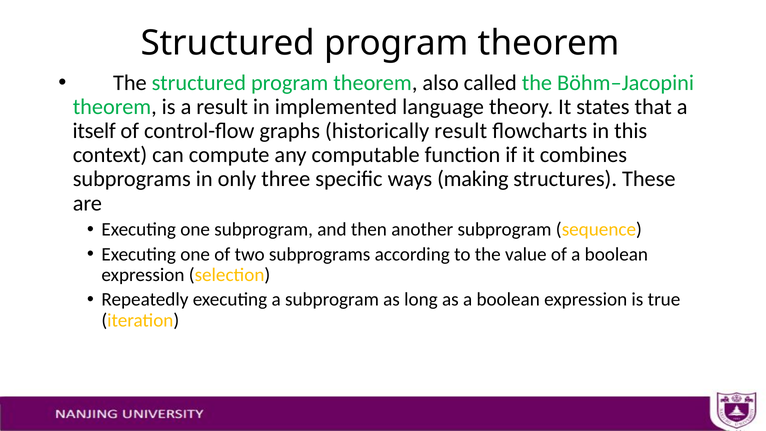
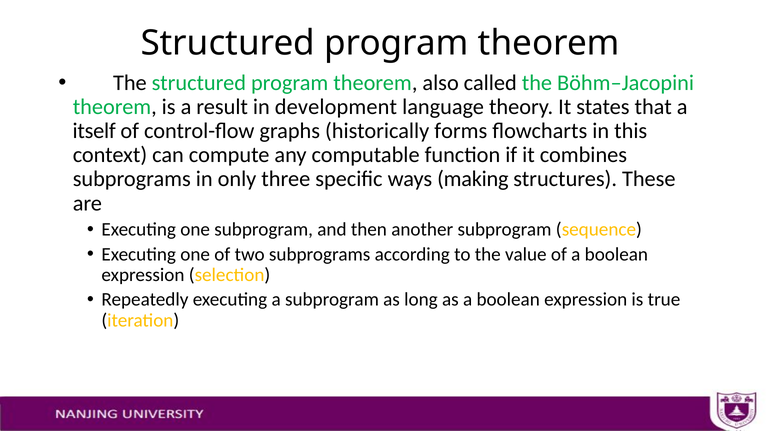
implemented: implemented -> development (336, 107)
historically result: result -> forms (461, 131)
